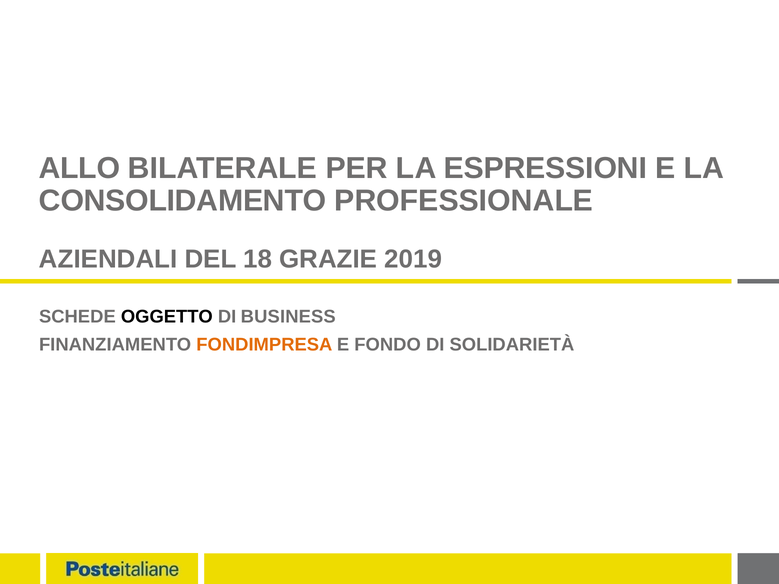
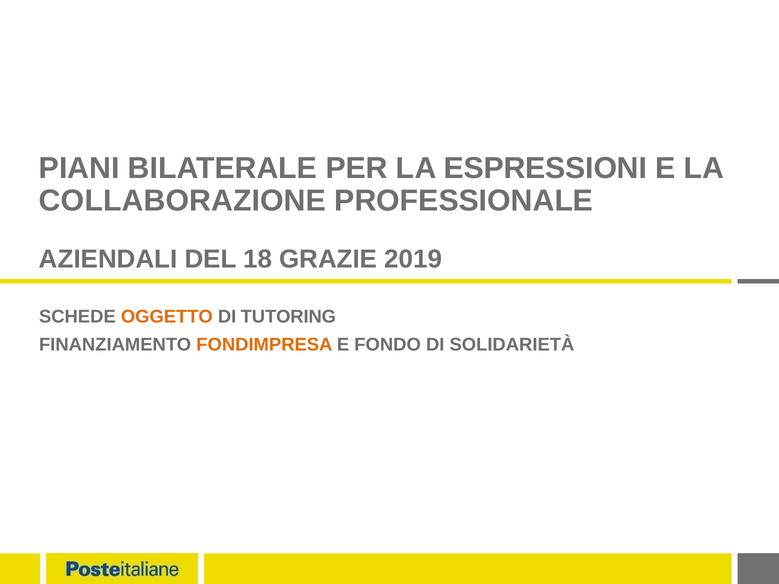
ALLO: ALLO -> PIANI (79, 168)
CONSOLIDAMENTO: CONSOLIDAMENTO -> COLLABORAZIONE (182, 201)
OGGETTO colour: black -> orange (167, 317)
BUSINESS: BUSINESS -> TUTORING (288, 317)
